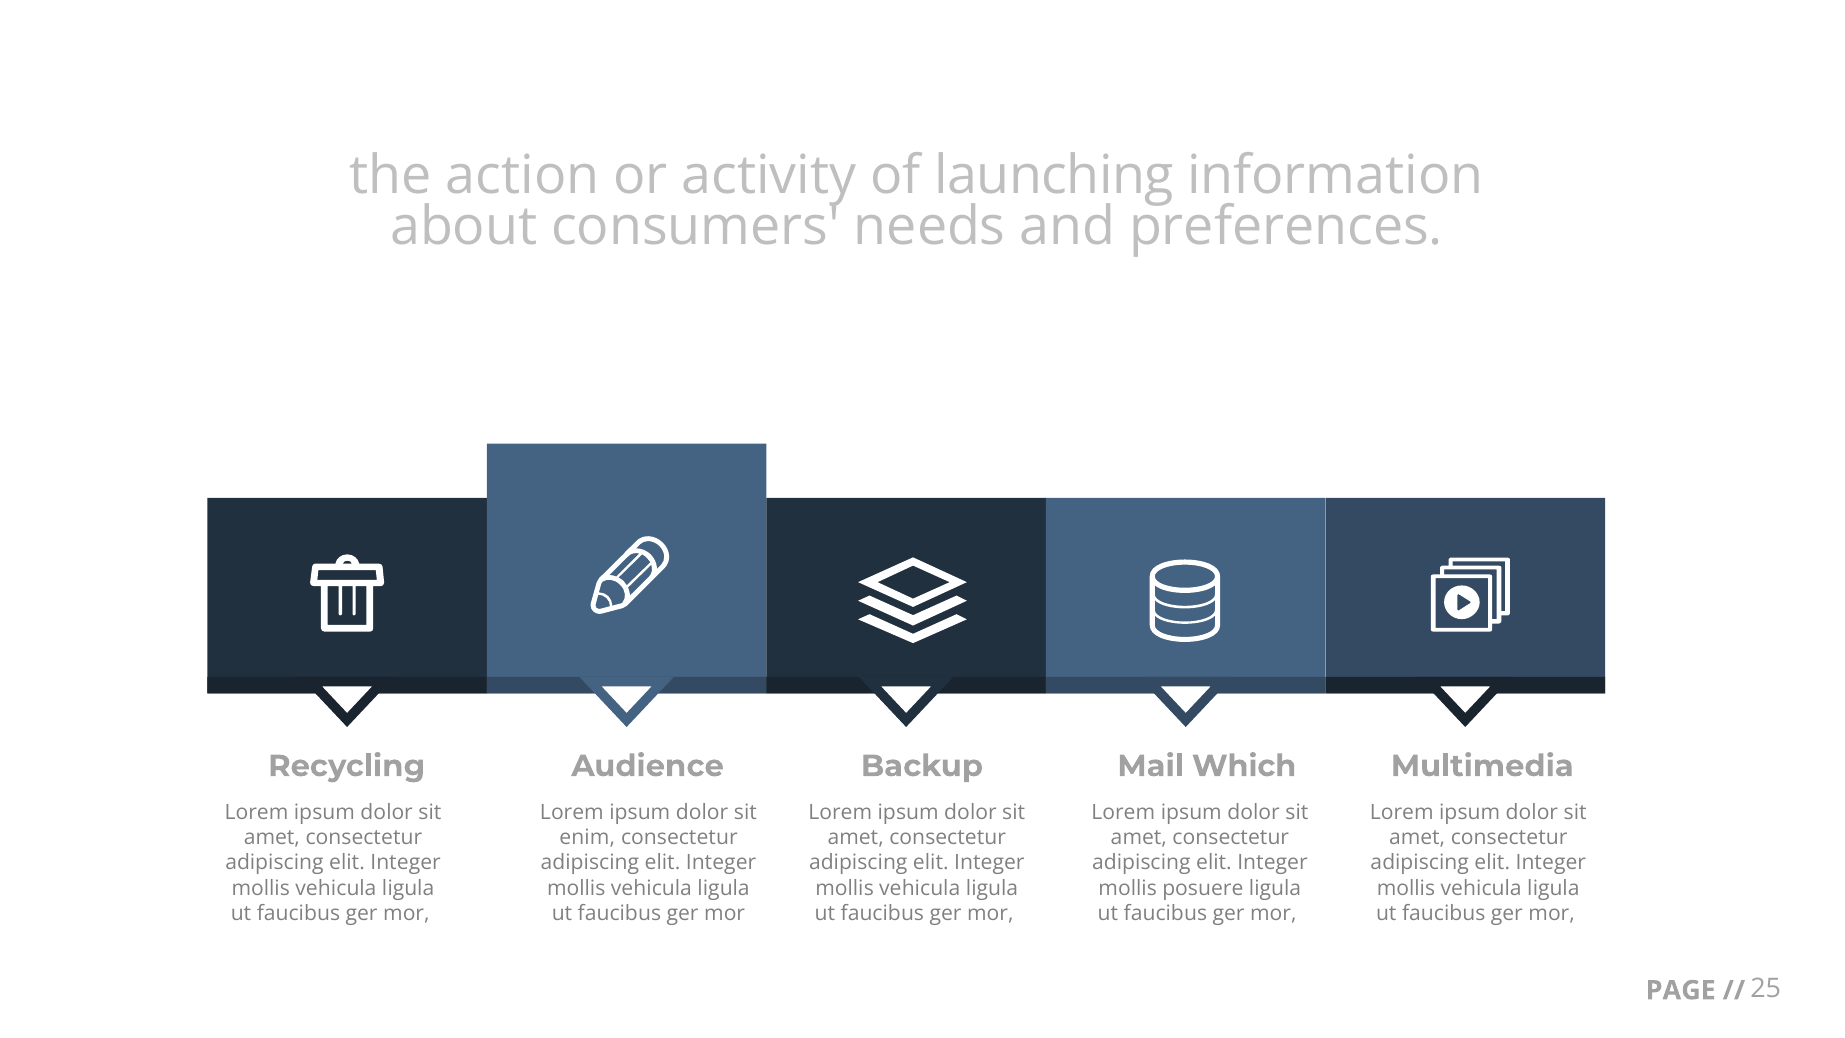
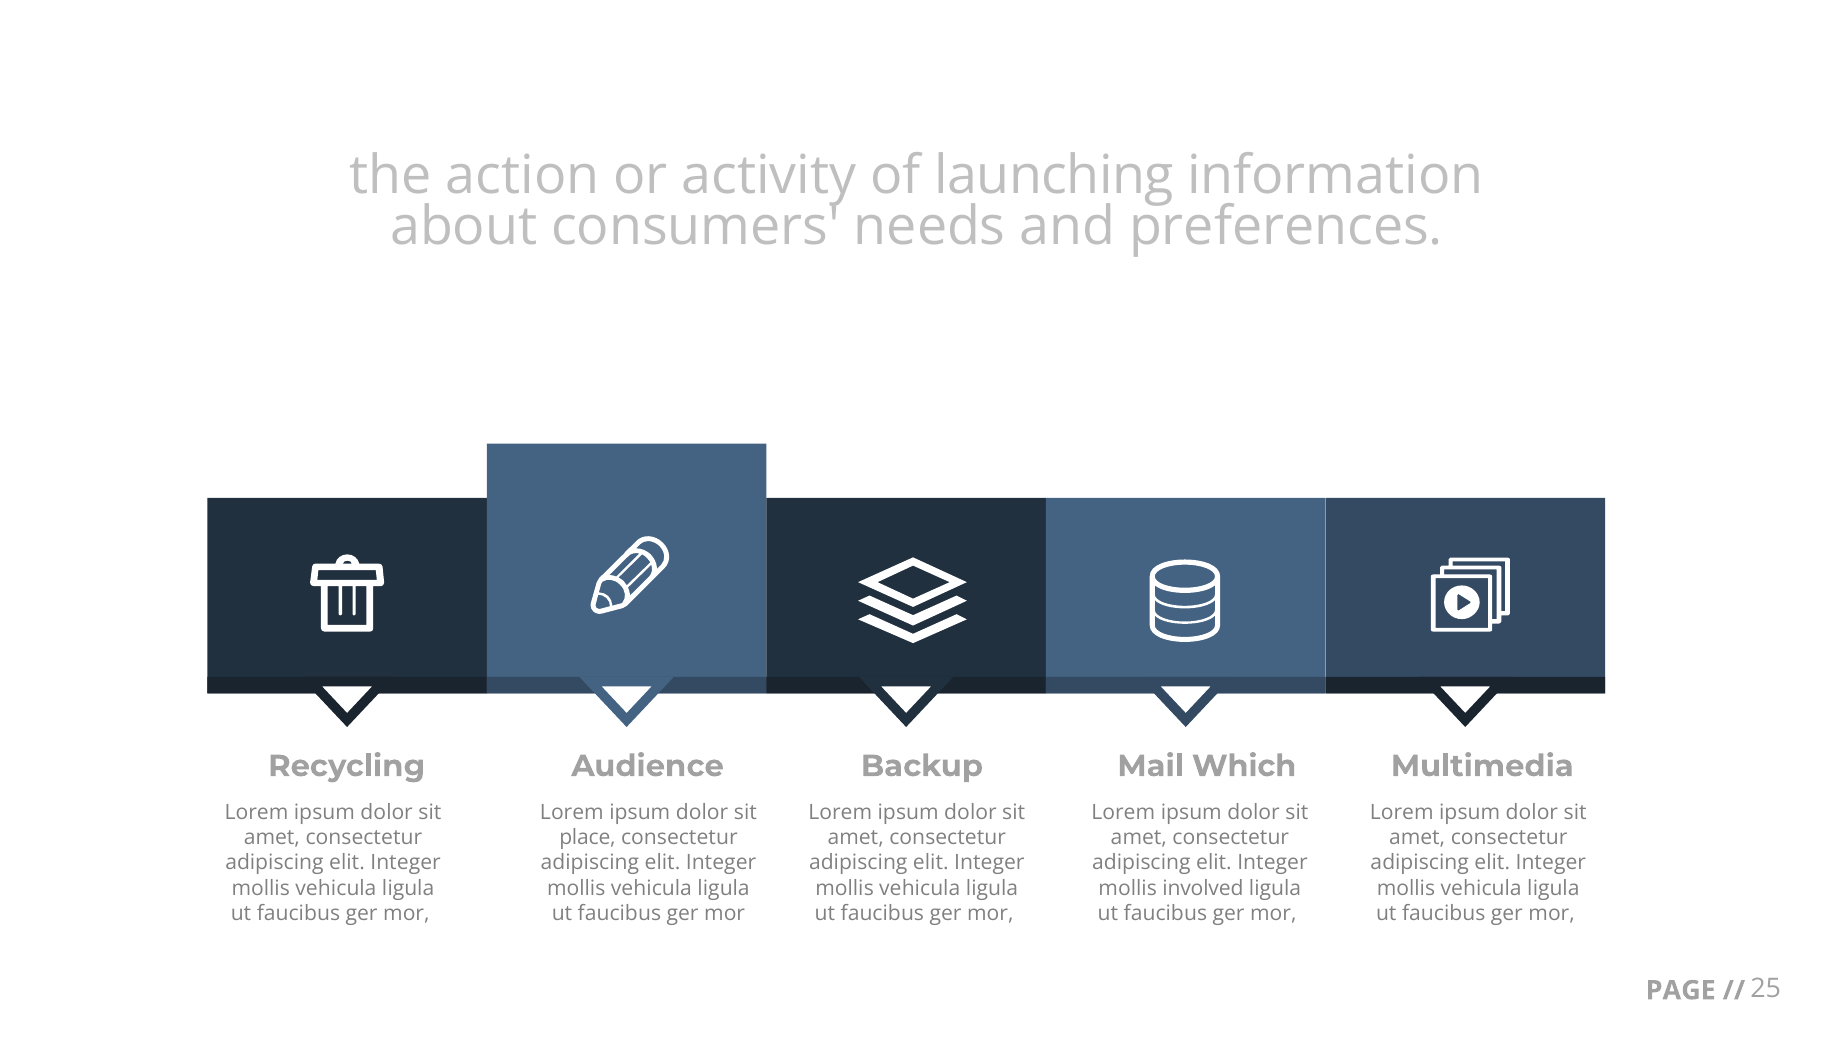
enim: enim -> place (587, 837)
posuere: posuere -> involved (1203, 888)
